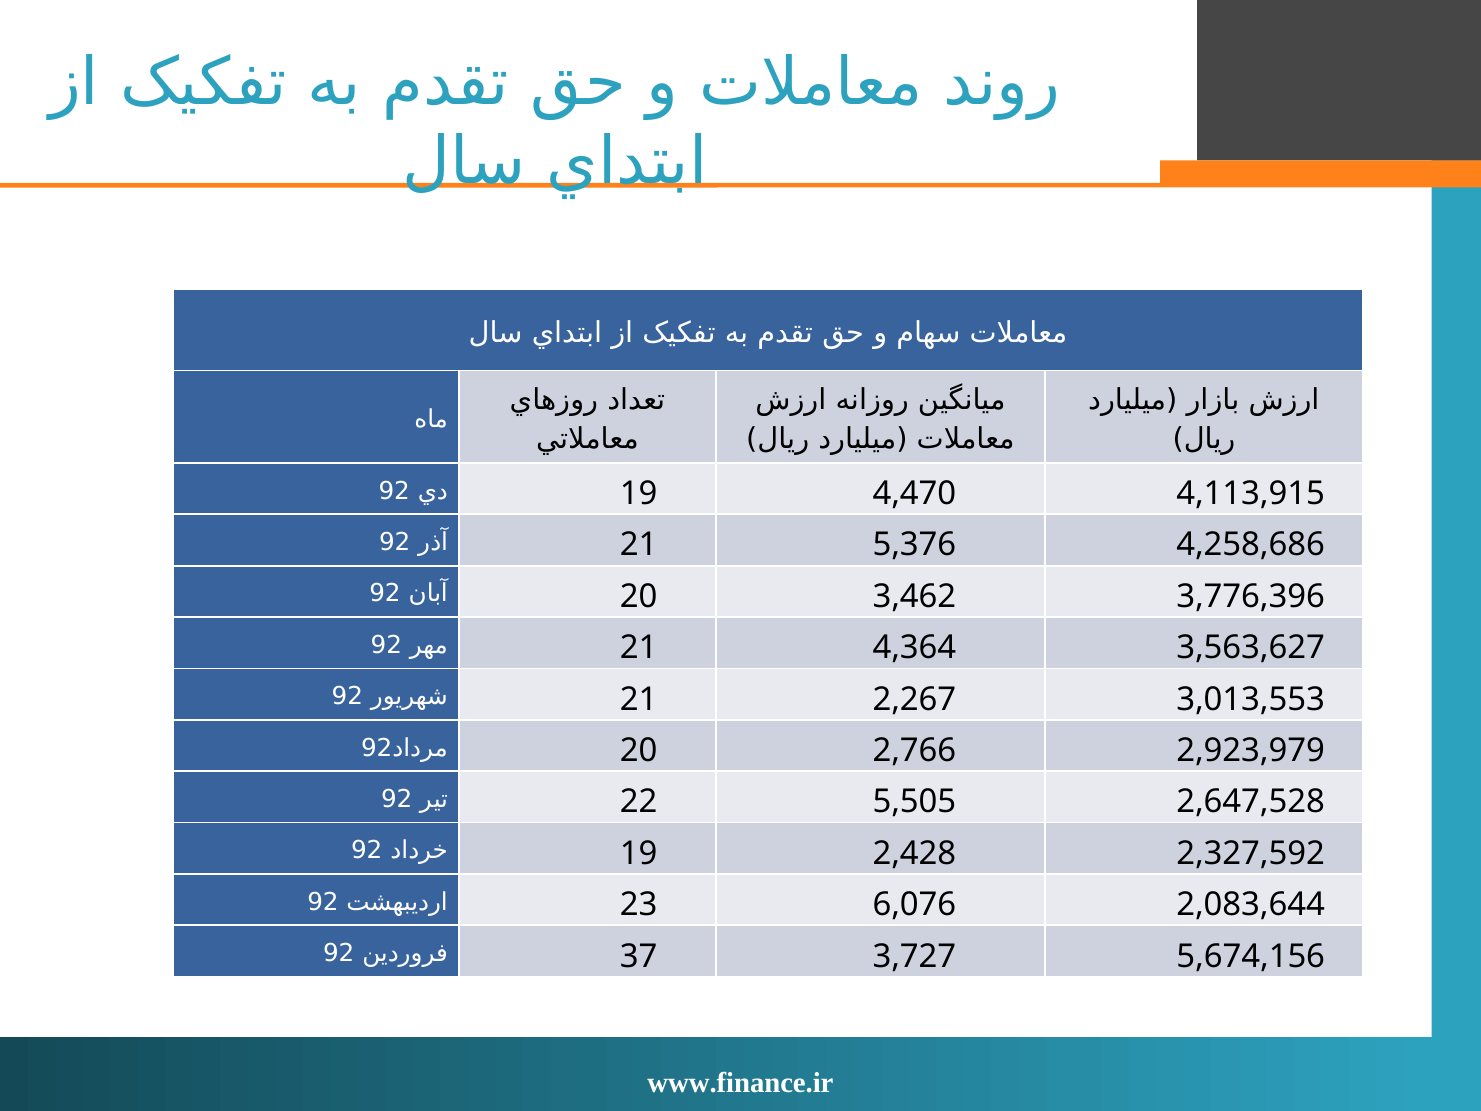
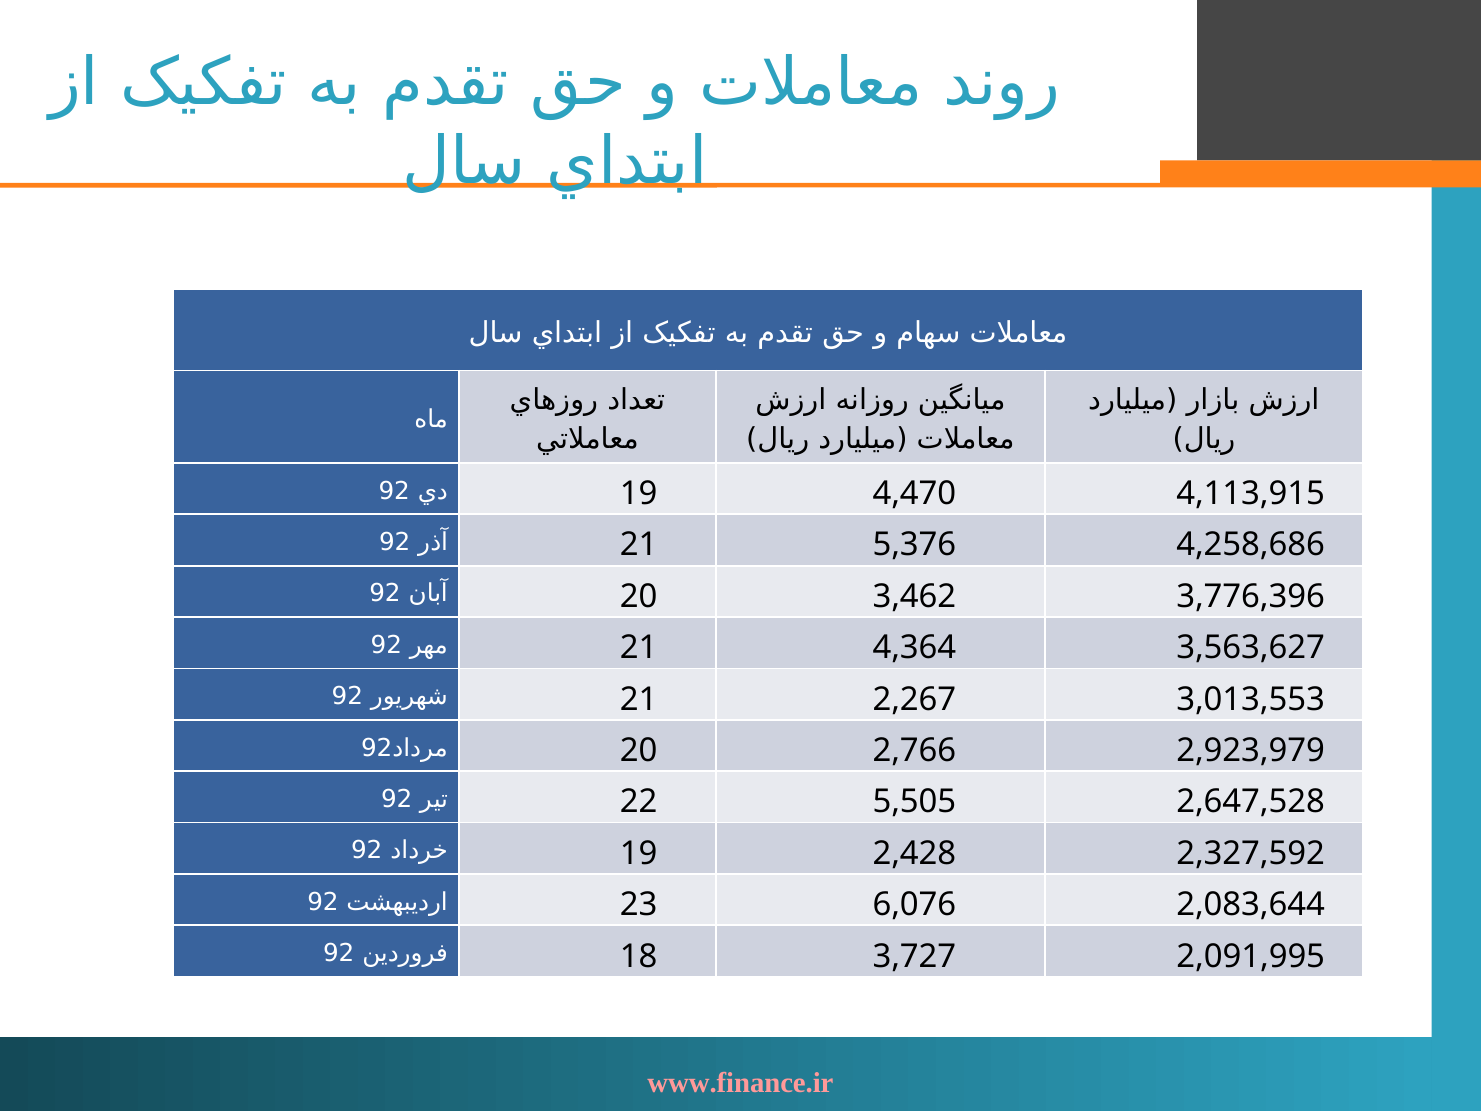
37: 37 -> 18 (639, 956)
5,674,156: 5,674,156 -> 2,091,995 (1251, 956)
www.finance.ir colour: white -> pink (740, 1083)
